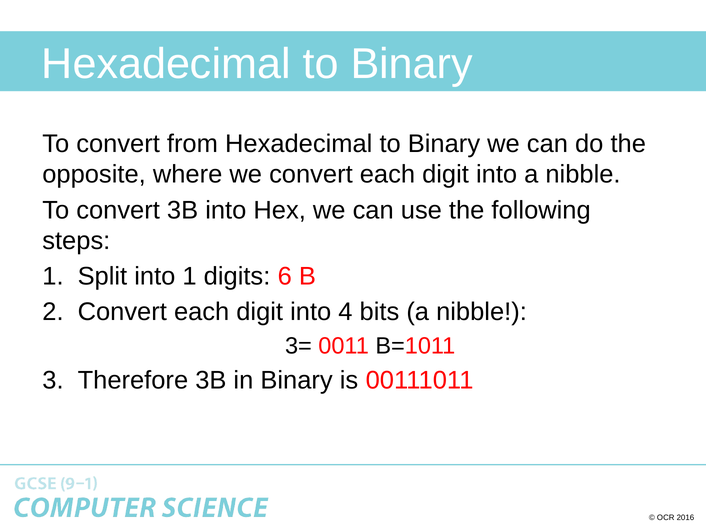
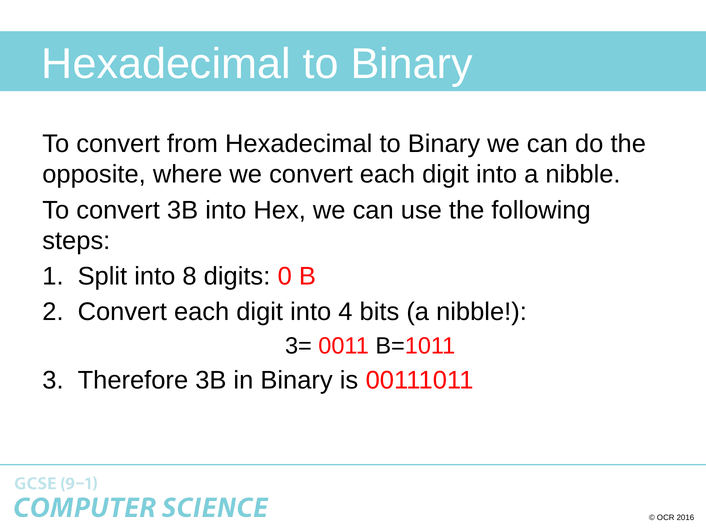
into 1: 1 -> 8 (190, 277)
6: 6 -> 0 (285, 277)
